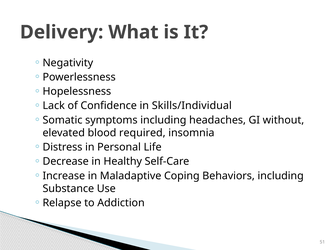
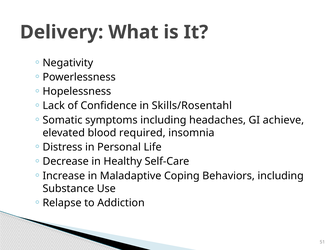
Skills/Individual: Skills/Individual -> Skills/Rosentahl (192, 106)
without: without -> achieve (283, 120)
